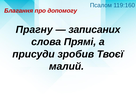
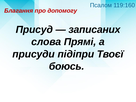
Прагну: Прагну -> Присуд (34, 30)
зробив: зробив -> підіпри (76, 54)
малий: малий -> боюсь (67, 66)
